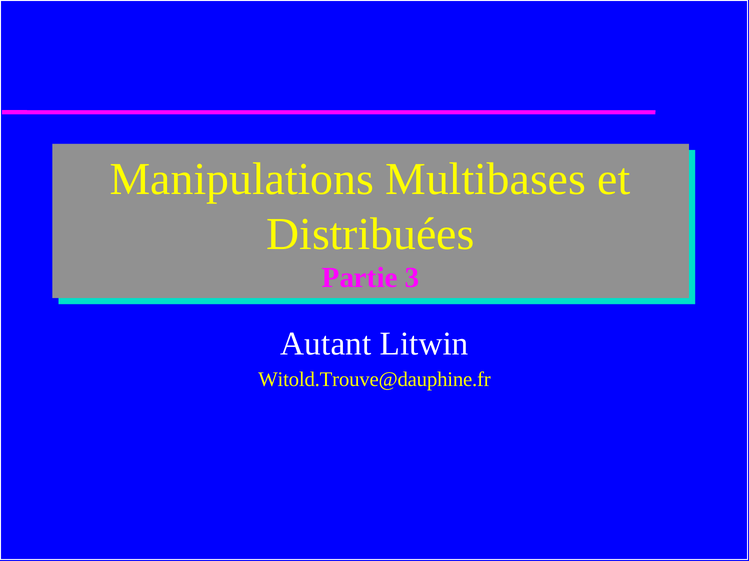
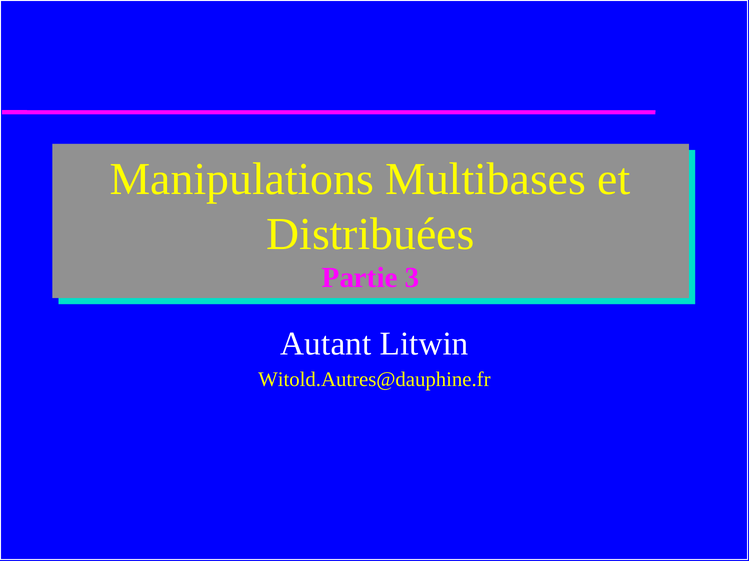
Witold.Trouve@dauphine.fr: Witold.Trouve@dauphine.fr -> Witold.Autres@dauphine.fr (374, 380)
